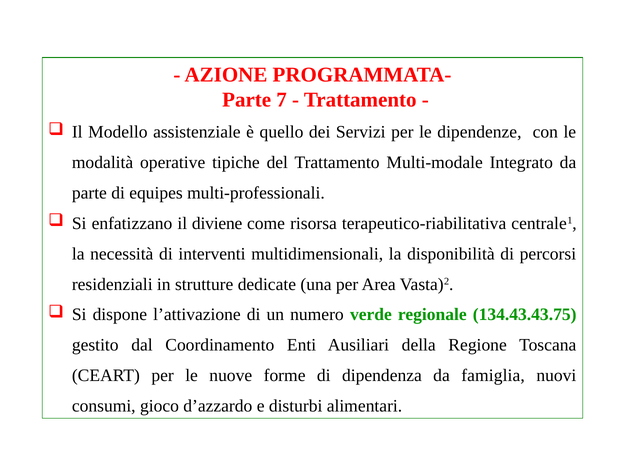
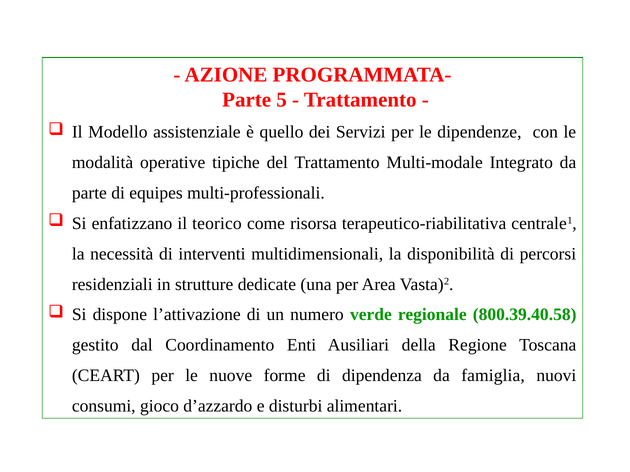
7: 7 -> 5 (282, 100)
diviene: diviene -> teorico (217, 224)
134.43.43.75: 134.43.43.75 -> 800.39.40.58 (525, 315)
